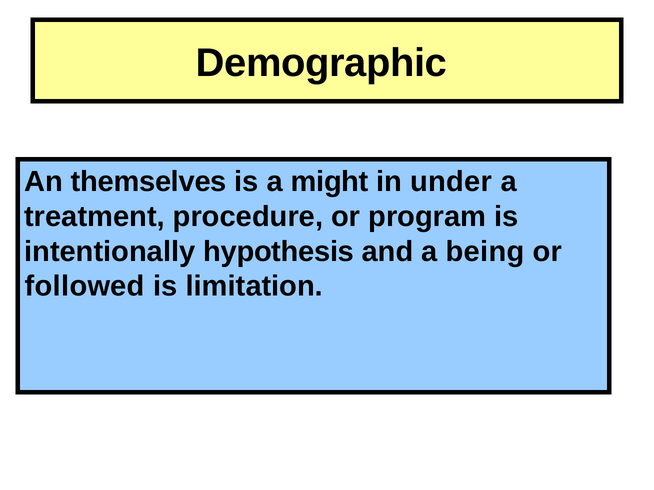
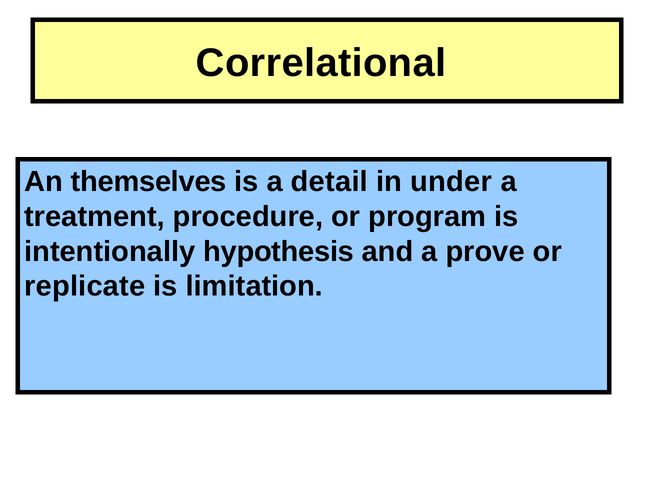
Demographic: Demographic -> Correlational (321, 63)
might: might -> detail (329, 182)
being: being -> prove (485, 252)
followed: followed -> replicate (85, 287)
